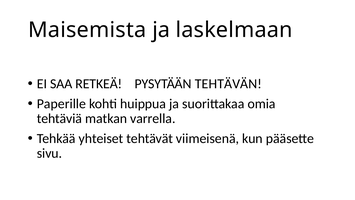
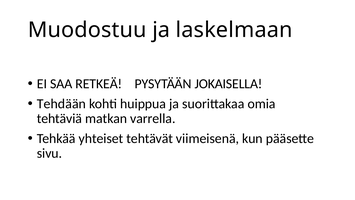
Maisemista: Maisemista -> Muodostuu (87, 30)
TEHTÄVÄN: TEHTÄVÄN -> JOKAISELLA (228, 84)
Paperille: Paperille -> Tehdään (61, 104)
